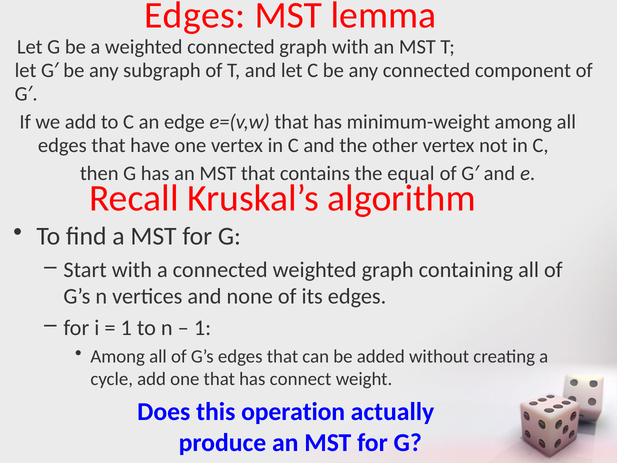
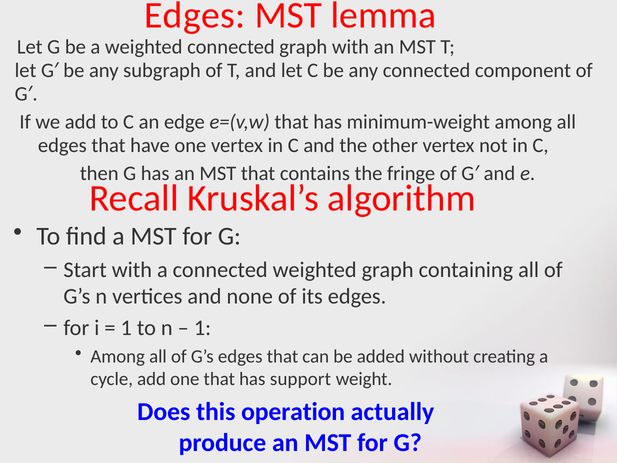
equal: equal -> fringe (411, 173)
connect: connect -> support (300, 379)
